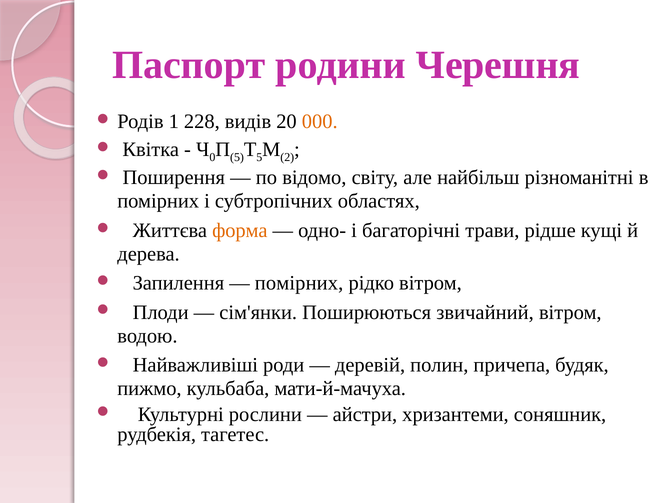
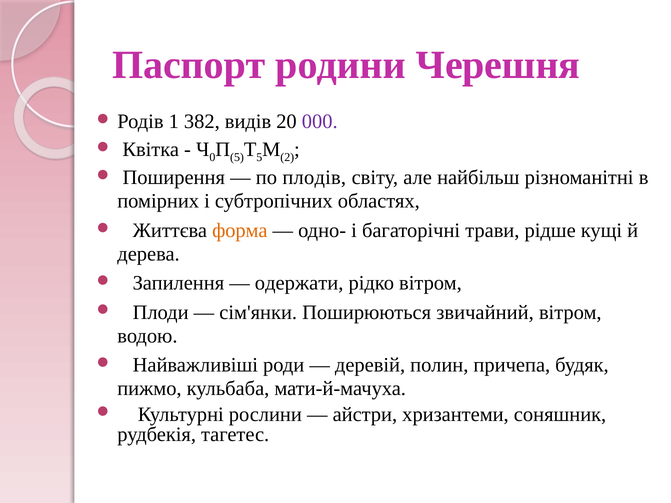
228: 228 -> 382 (202, 122)
000 colour: orange -> purple (320, 122)
відомо: відомо -> плодів (314, 178)
помірних: помірних -> одержати (299, 283)
